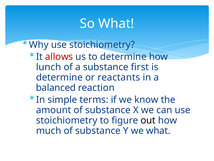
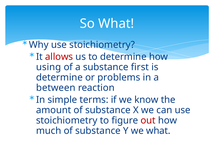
lunch: lunch -> using (49, 67)
reactants: reactants -> problems (119, 77)
balanced: balanced -> between (56, 88)
out colour: black -> red (148, 120)
